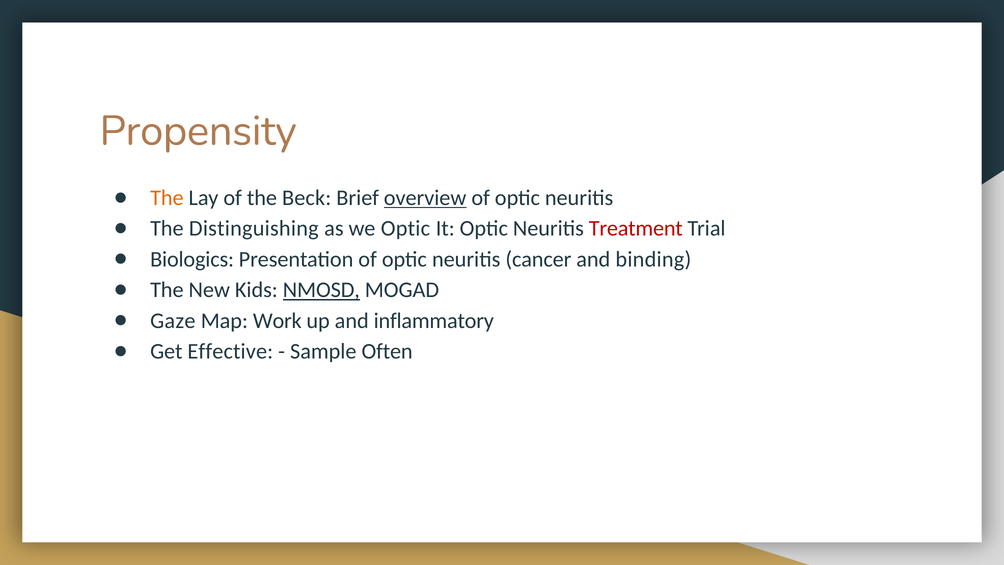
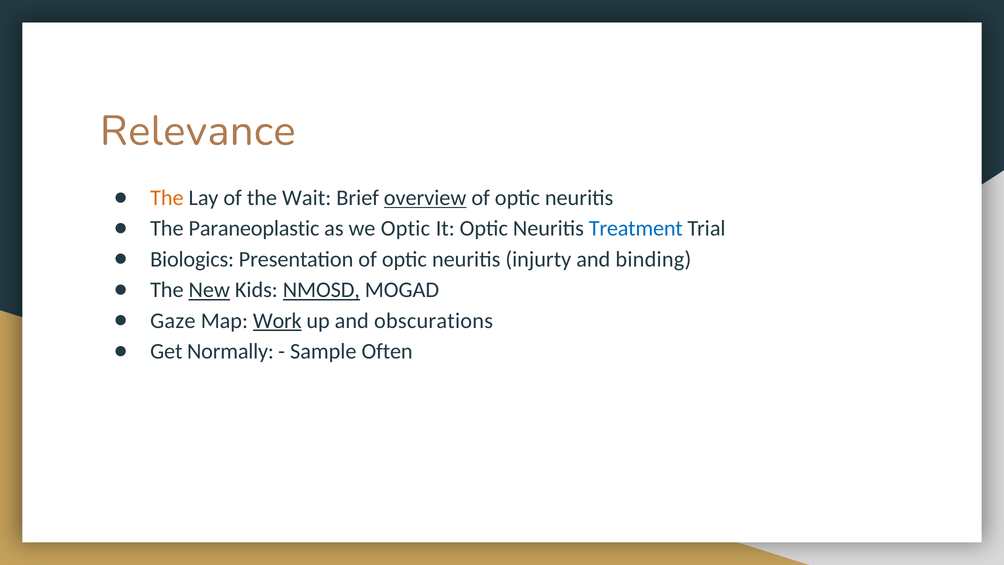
Propensity: Propensity -> Relevance (198, 131)
Beck: Beck -> Wait (307, 198)
Distinguishing: Distinguishing -> Paraneoplastic (254, 229)
Treatment colour: red -> blue (636, 229)
cancer: cancer -> injurty (538, 259)
New underline: none -> present (209, 290)
Work underline: none -> present (277, 321)
inflammatory: inflammatory -> obscurations (434, 321)
Effective: Effective -> Normally (230, 351)
